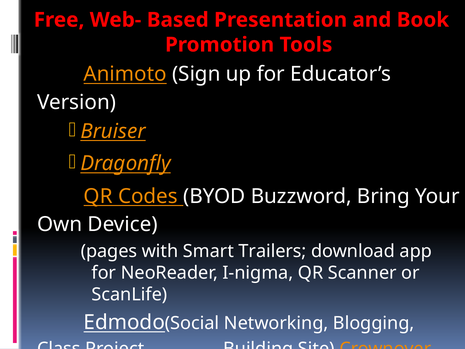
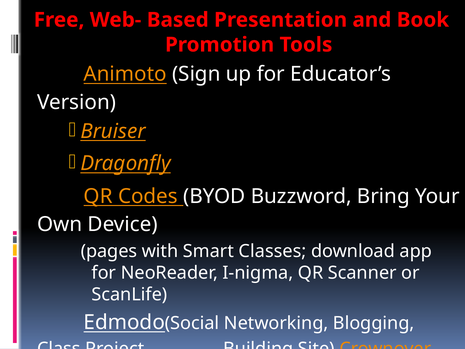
Trailers: Trailers -> Classes (272, 251)
